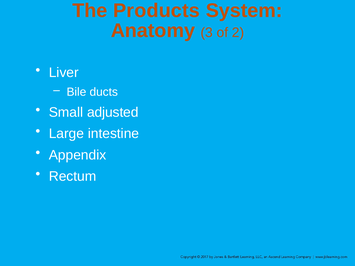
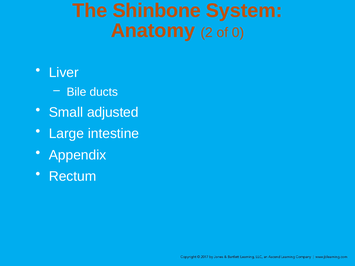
Products: Products -> Shinbone (157, 11)
3: 3 -> 2 (207, 33)
2: 2 -> 0 (238, 33)
